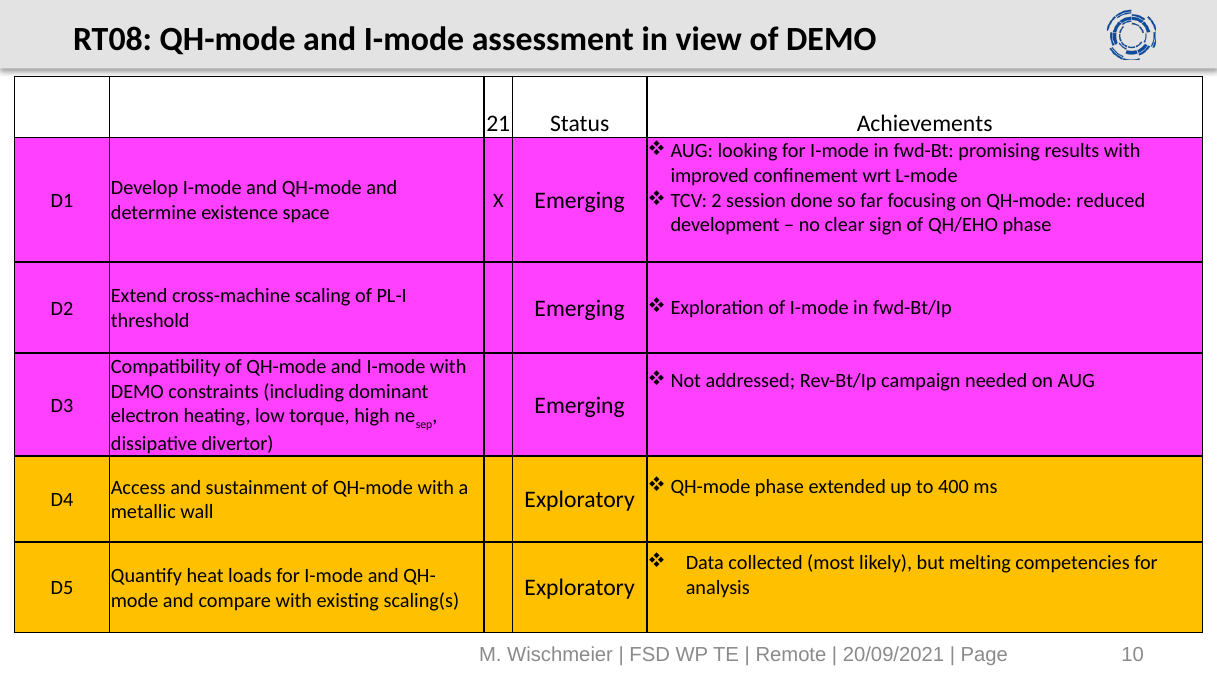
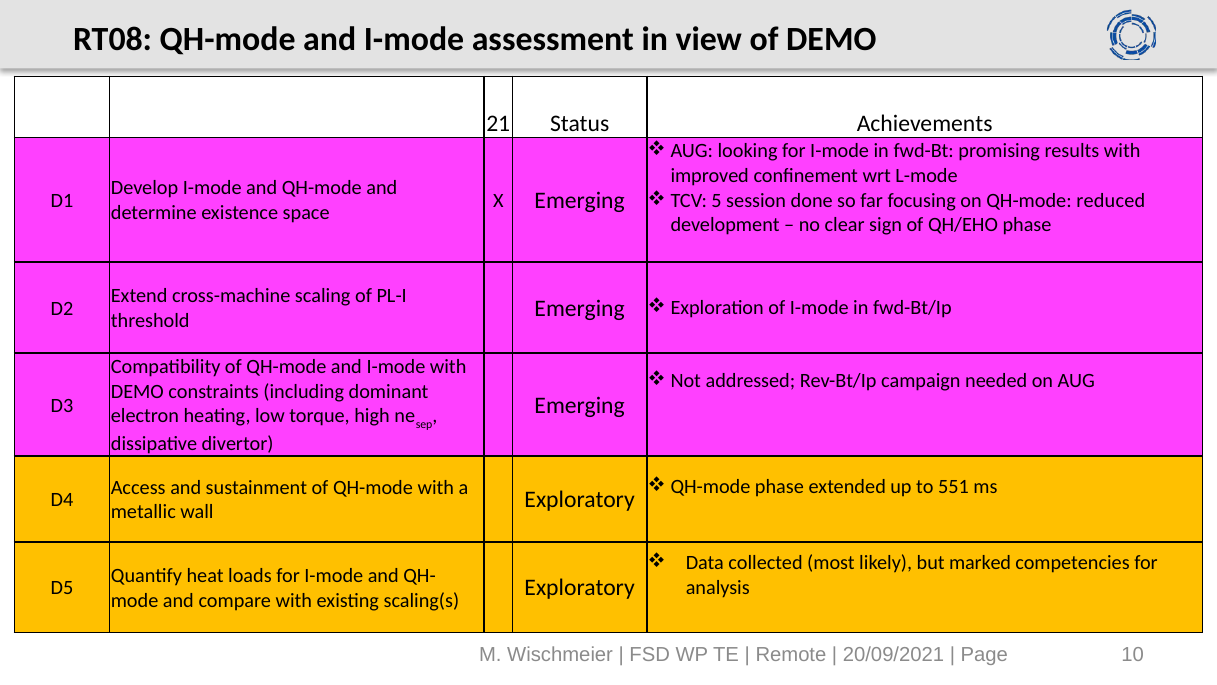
2: 2 -> 5 (717, 200)
400: 400 -> 551 (953, 487)
melting: melting -> marked (980, 563)
